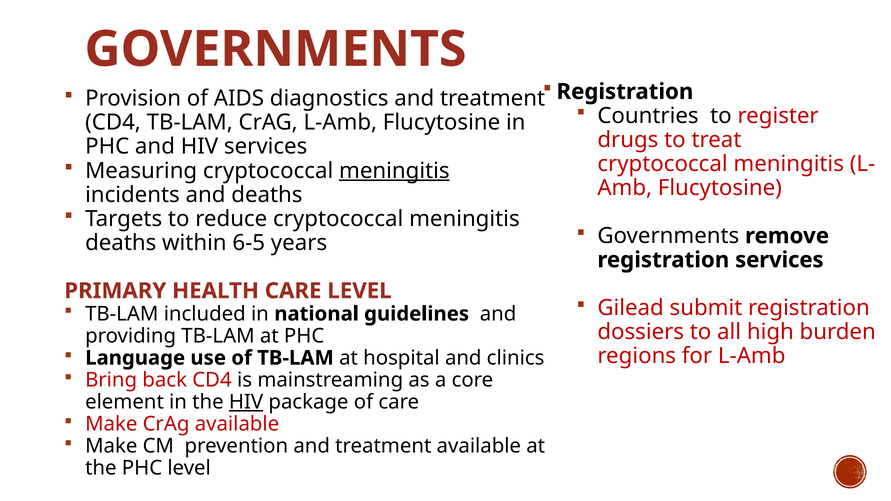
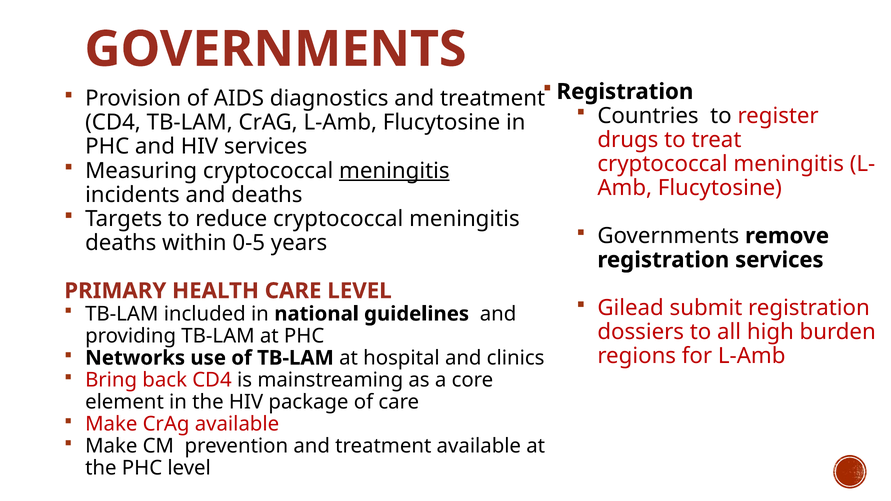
6-5: 6-5 -> 0-5 (249, 243)
Language: Language -> Networks (135, 358)
HIV underline: present -> none (246, 402)
